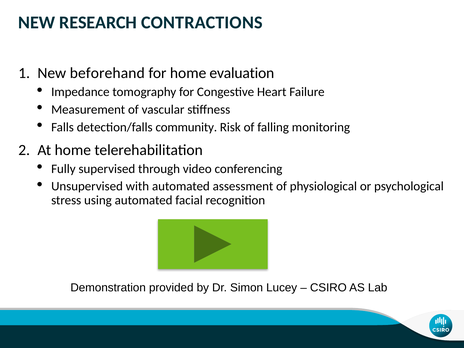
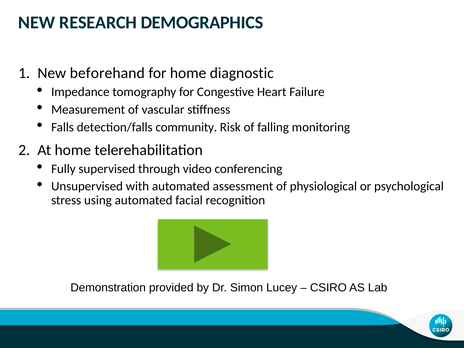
CONTRACTIONS: CONTRACTIONS -> DEMOGRAPHICS (202, 22)
evaluation: evaluation -> diagnostic (242, 73)
